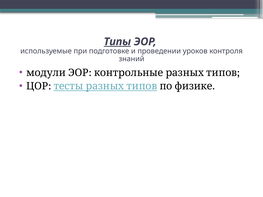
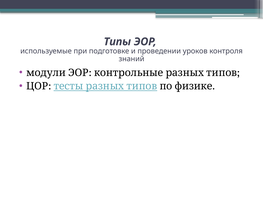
Типы underline: present -> none (117, 42)
